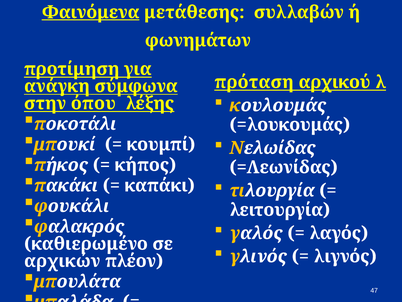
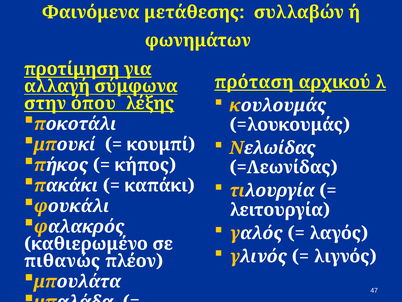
Φαινόμενα underline: present -> none (91, 12)
ανάγκη: ανάγκη -> αλλαγή (57, 86)
αρχικών: αρχικών -> πιθανώς (62, 261)
